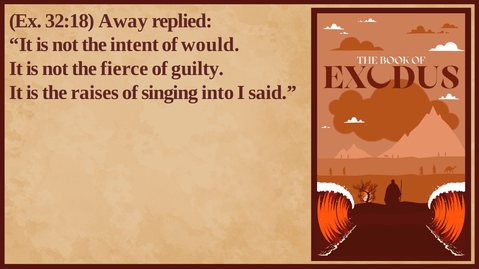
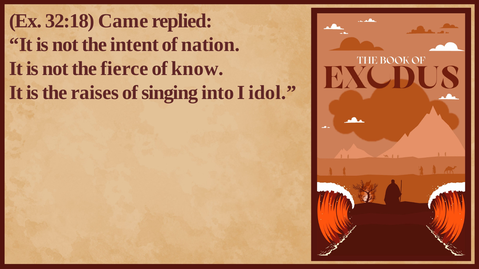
Away: Away -> Came (123, 21)
would: would -> nation (210, 45)
guilty: guilty -> know (197, 69)
said: said -> idol (272, 93)
